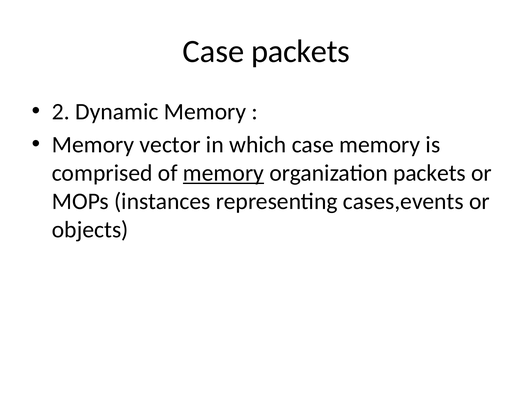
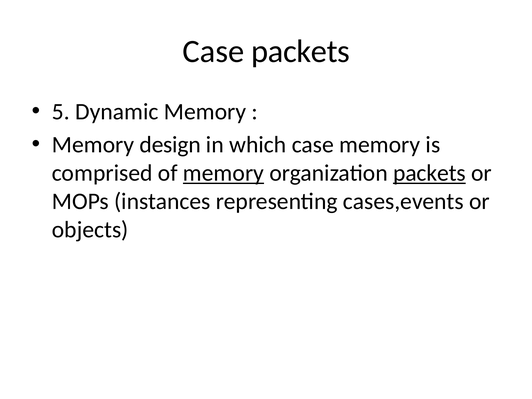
2: 2 -> 5 (61, 112)
vector: vector -> design (170, 145)
packets underline: none -> present (429, 173)
